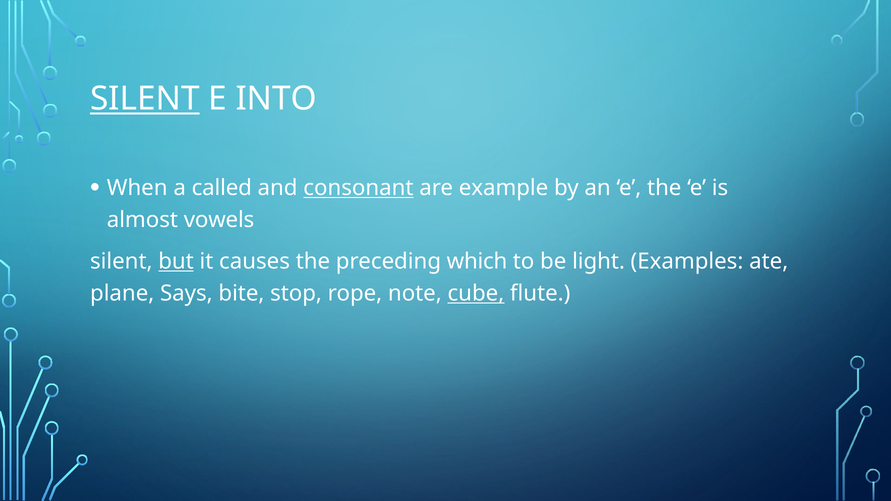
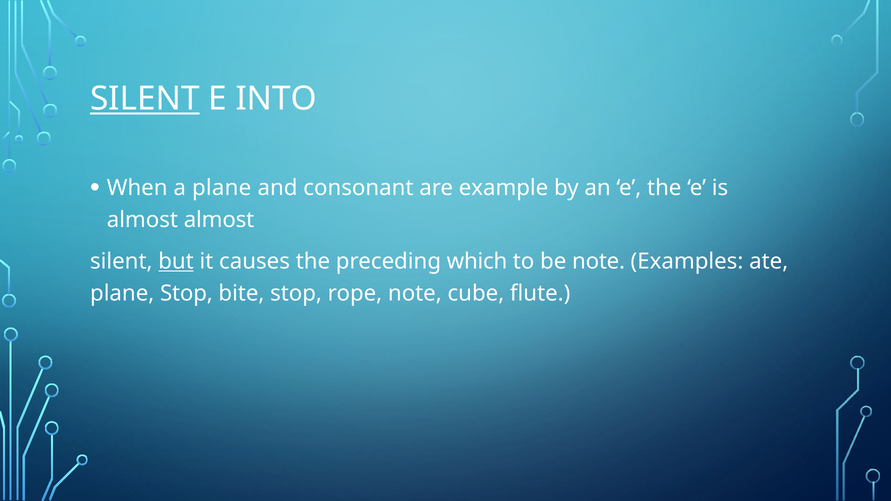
a called: called -> plane (222, 188)
consonant underline: present -> none (358, 188)
almost vowels: vowels -> almost (219, 220)
be light: light -> note (599, 261)
plane Says: Says -> Stop (186, 294)
cube underline: present -> none (476, 294)
